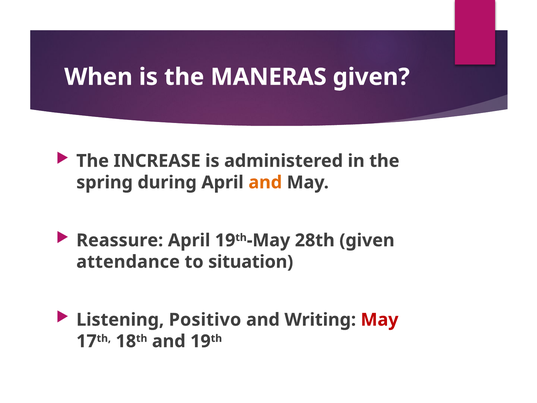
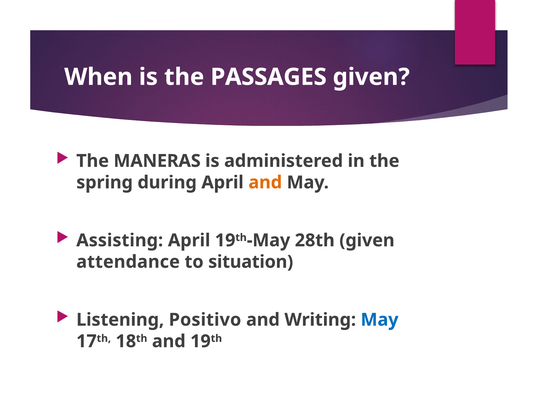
MANERAS: MANERAS -> PASSAGES (269, 77)
INCREASE: INCREASE -> MANERAS (157, 161)
Reassure: Reassure -> Assisting (120, 240)
May colour: red -> blue (380, 320)
